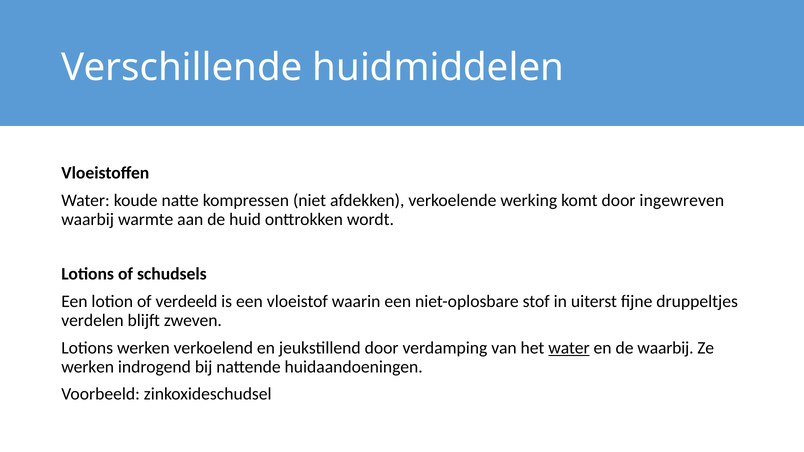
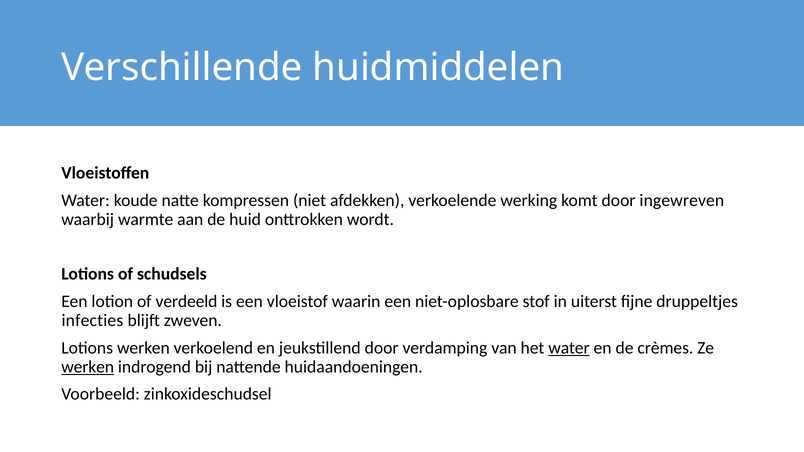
verdelen: verdelen -> infecties (92, 321)
de waarbij: waarbij -> crèmes (665, 348)
werken underline: none -> present (88, 367)
